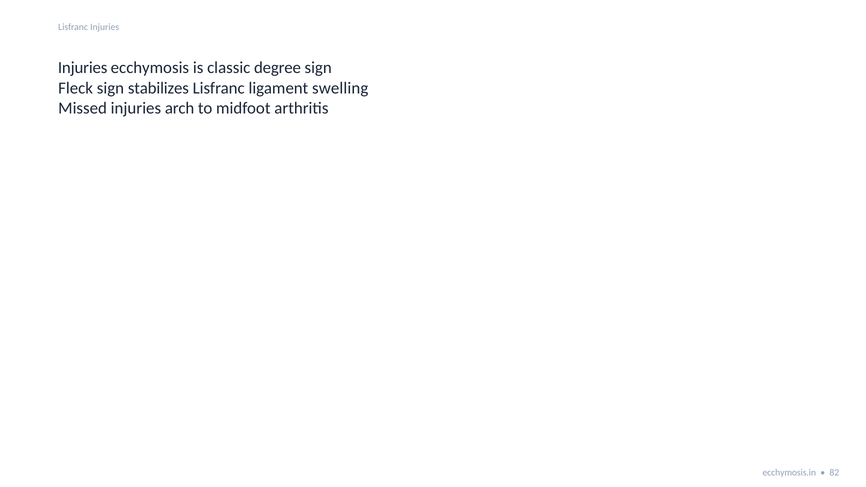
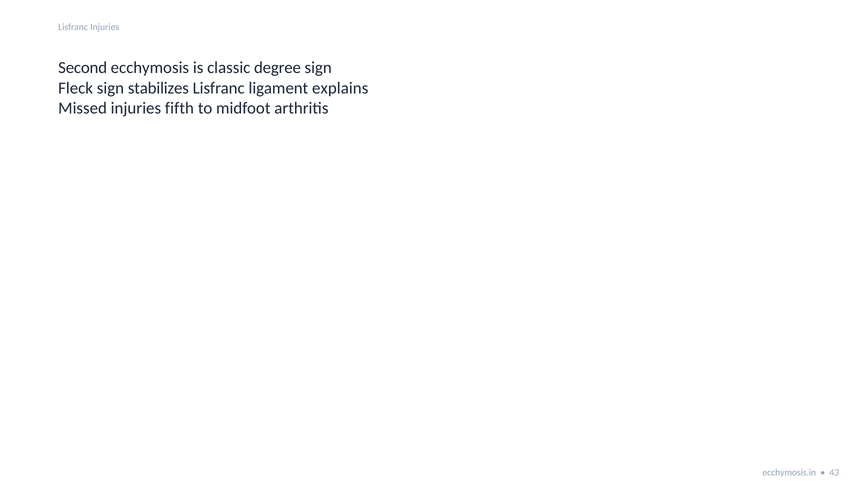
Injuries: Injuries -> Second (83, 68)
swelling: swelling -> explains (340, 88)
arch: arch -> fifth (179, 108)
82: 82 -> 43 (834, 473)
